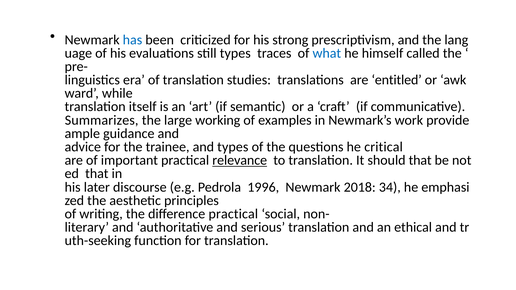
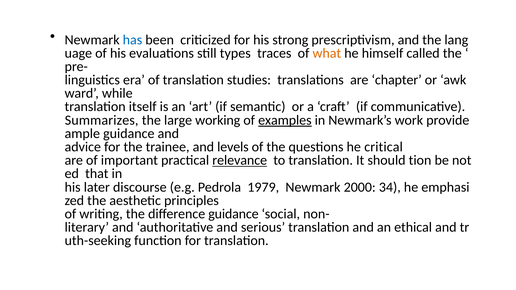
what colour: blue -> orange (327, 53)
entitled: entitled -> chapter (397, 80)
examples underline: none -> present (285, 120)
and types: types -> levels (233, 147)
should that: that -> tion (420, 160)
1996: 1996 -> 1979 (263, 187)
2018: 2018 -> 2000 (360, 187)
difference practical: practical -> guidance (233, 214)
